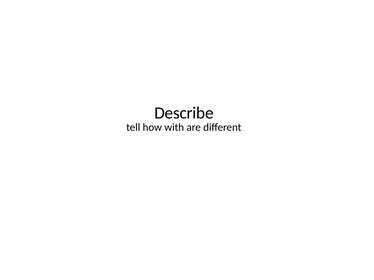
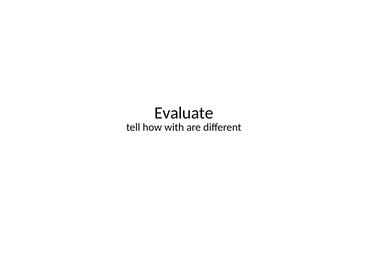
Describe: Describe -> Evaluate (184, 113)
